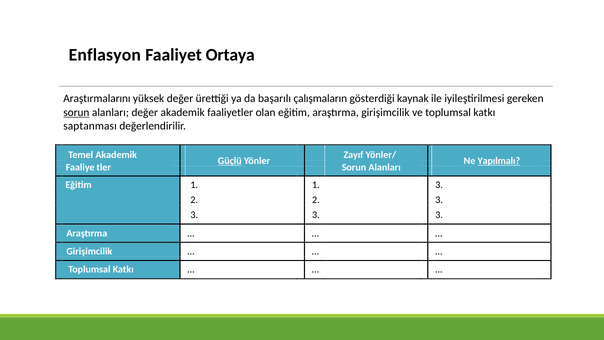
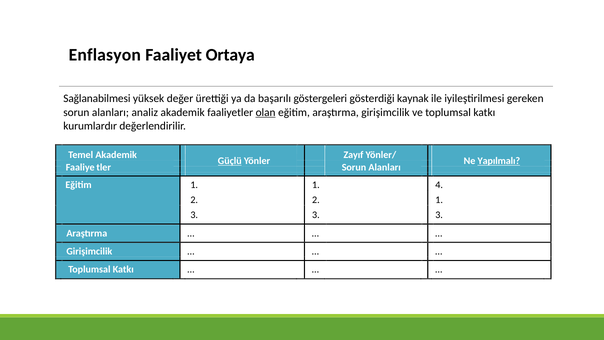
Araştırmalarını: Araştırmalarını -> Sağlanabilmesi (97, 99)
çalışmaların: çalışmaların -> göstergeleri (320, 99)
sorun underline: present -> none (76, 112)
alanları değer: değer -> analiz (145, 112)
olan underline: none -> present (266, 112)
saptanması: saptanması -> kurumlardır (90, 126)
1 3: 3 -> 4 (439, 185)
2 3: 3 -> 1 (439, 200)
